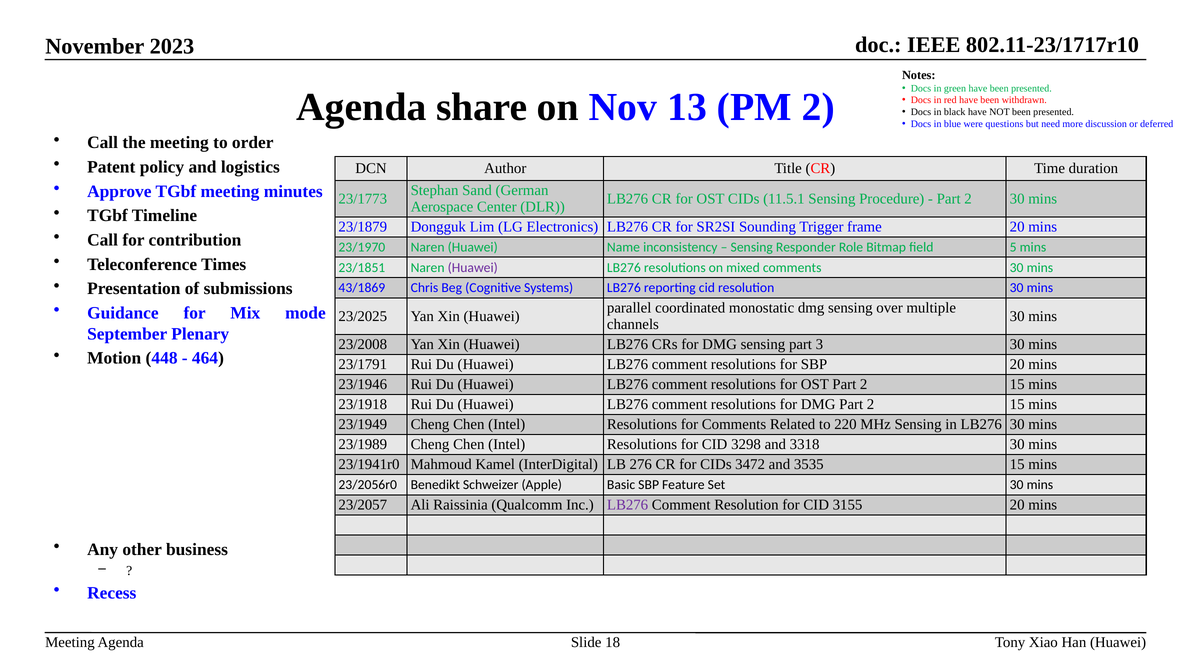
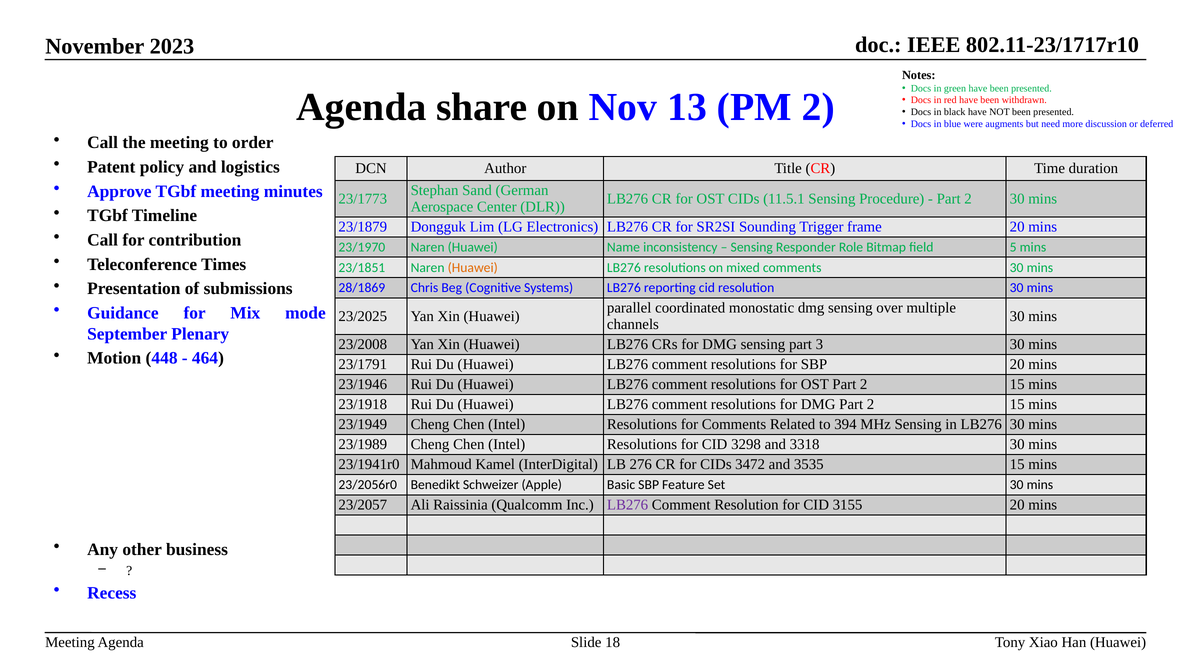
questions: questions -> augments (1004, 124)
Huawei colour: purple -> orange (473, 267)
43/1869: 43/1869 -> 28/1869 (362, 288)
220: 220 -> 394 (845, 424)
